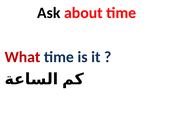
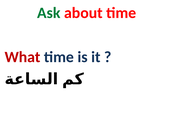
Ask colour: black -> green (49, 13)
